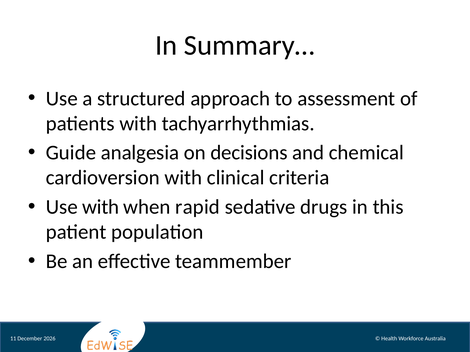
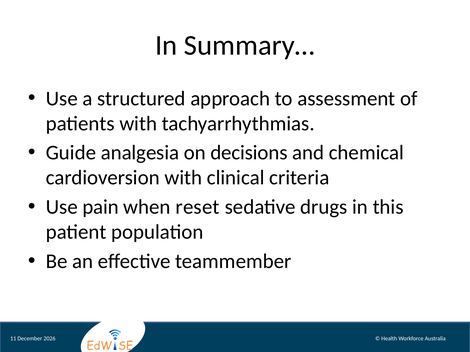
Use with: with -> pain (101, 207)
rapid: rapid -> reset (198, 207)
